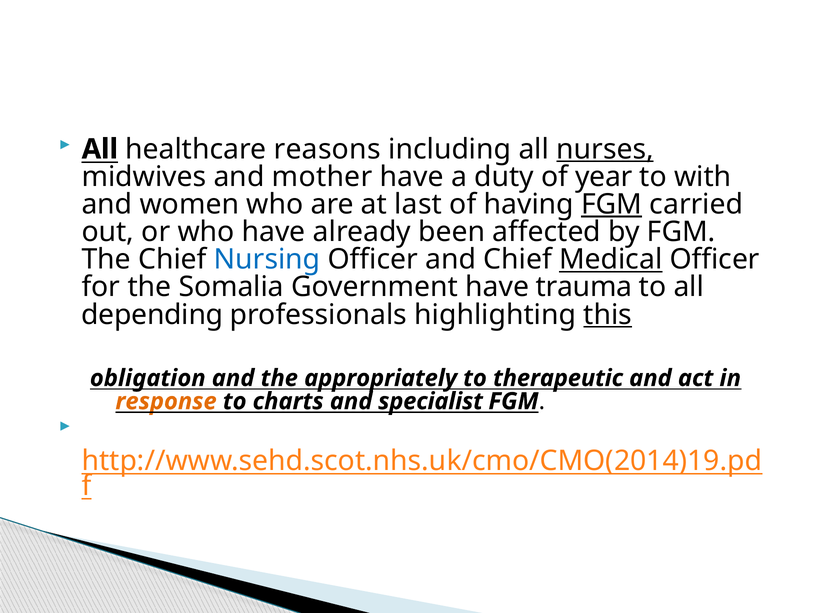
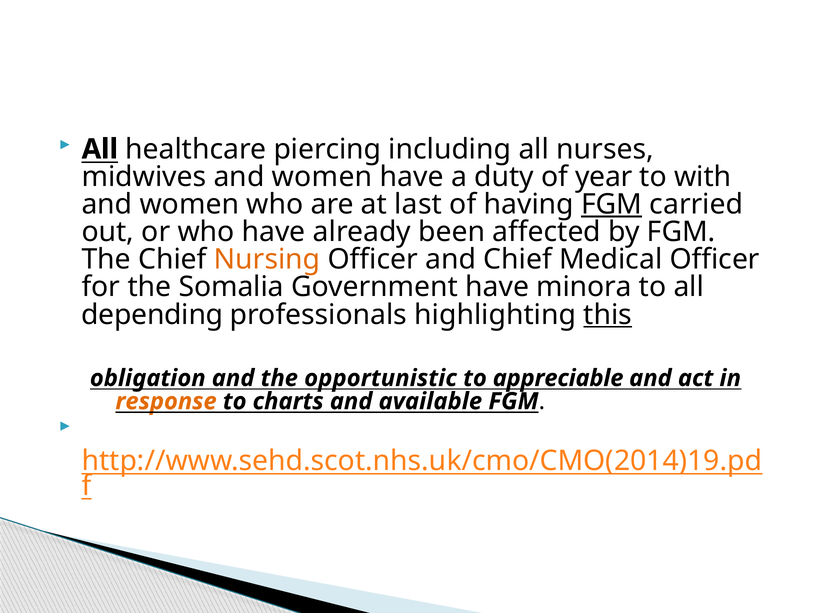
reasons: reasons -> piercing (327, 149)
nurses underline: present -> none (605, 149)
midwives and mother: mother -> women (322, 177)
Nursing colour: blue -> orange (267, 259)
Medical underline: present -> none (611, 259)
trauma: trauma -> minora (584, 287)
appropriately: appropriately -> opportunistic (381, 378)
therapeutic: therapeutic -> appreciable (558, 378)
specialist: specialist -> available (430, 401)
